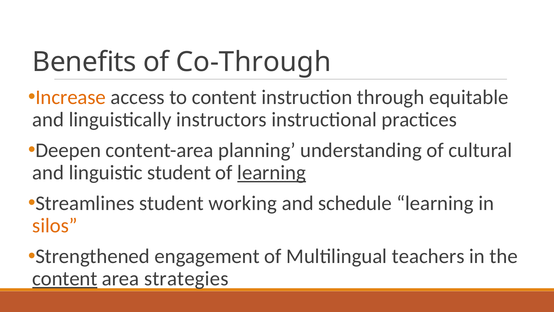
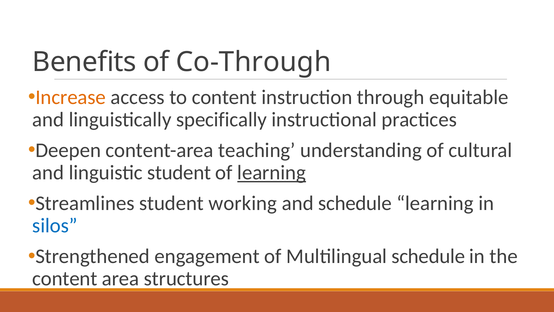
instructors: instructors -> specifically (221, 119)
planning: planning -> teaching (257, 150)
silos colour: orange -> blue (55, 225)
Multilingual teachers: teachers -> schedule (428, 256)
content underline: present -> none (65, 278)
strategies: strategies -> structures (186, 278)
